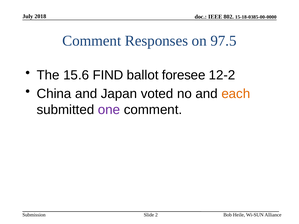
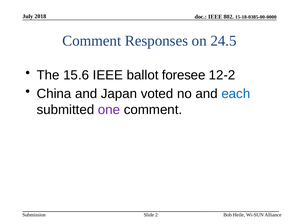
97.5: 97.5 -> 24.5 (224, 41)
15.6 FIND: FIND -> IEEE (108, 75)
each colour: orange -> blue (236, 94)
